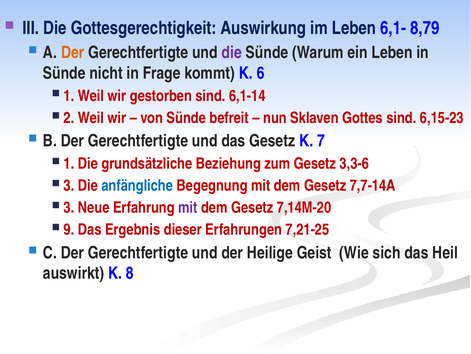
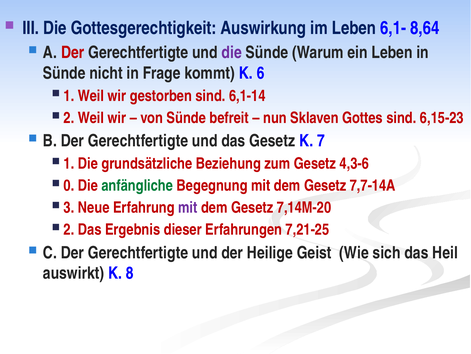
8,79: 8,79 -> 8,64 (425, 28)
Der colour: orange -> red (73, 53)
3,3-6: 3,3-6 -> 4,3-6 (354, 163)
3: 3 -> 0 (69, 185)
anfängliche colour: blue -> green (137, 185)
9: 9 -> 2 (69, 229)
